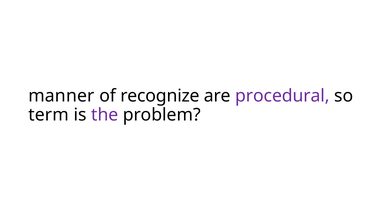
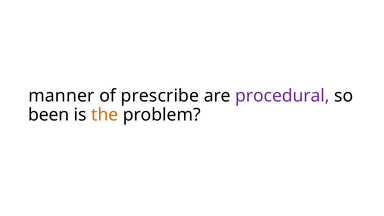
recognize: recognize -> prescribe (160, 96)
term: term -> been (49, 115)
the colour: purple -> orange (105, 115)
